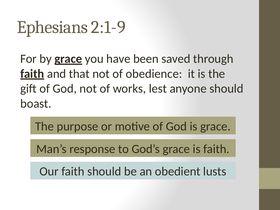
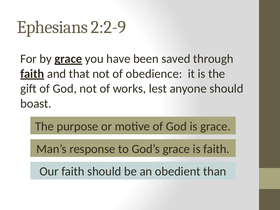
2:1-9: 2:1-9 -> 2:2-9 (108, 27)
lusts: lusts -> than (215, 171)
